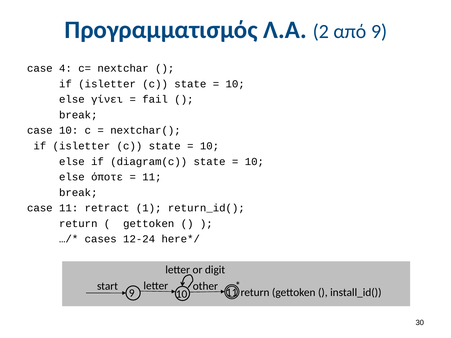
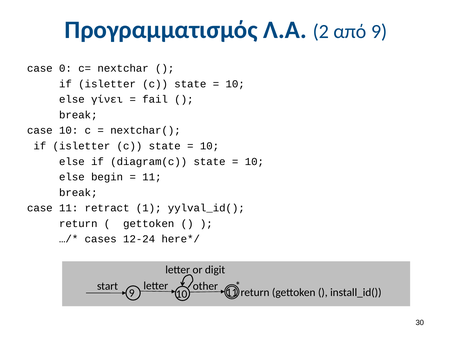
4: 4 -> 0 (65, 68)
όποτε: όποτε -> begin (107, 177)
return_id(: return_id( -> yylval_id( (206, 208)
